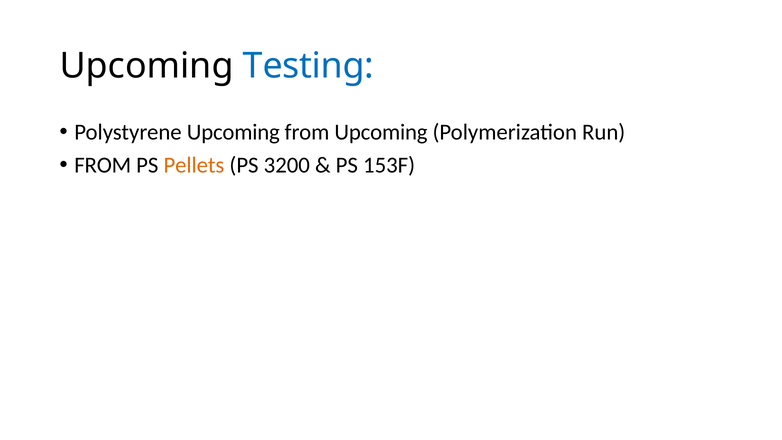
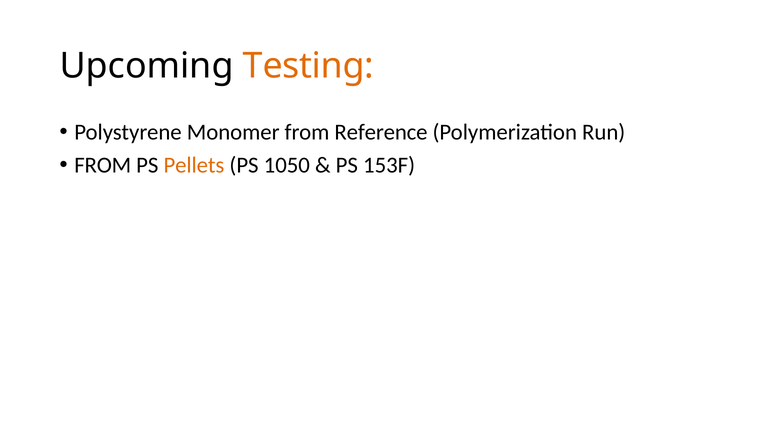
Testing colour: blue -> orange (308, 66)
Polystyrene Upcoming: Upcoming -> Monomer (233, 132)
from Upcoming: Upcoming -> Reference (381, 132)
3200: 3200 -> 1050 (287, 165)
